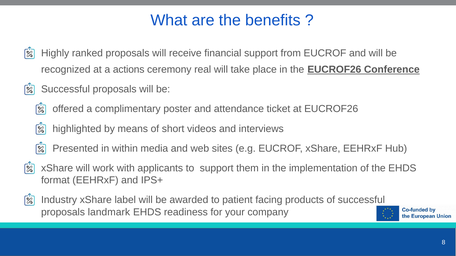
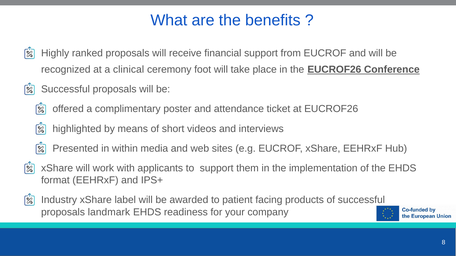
actions: actions -> clinical (129, 70)
real: real -> foot (203, 70)
